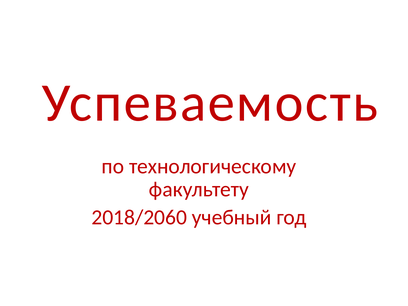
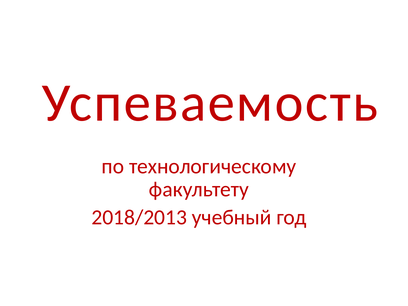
2018/2060: 2018/2060 -> 2018/2013 (139, 217)
